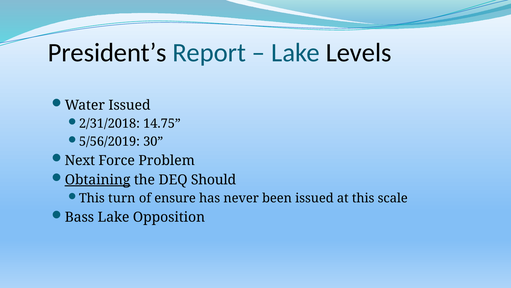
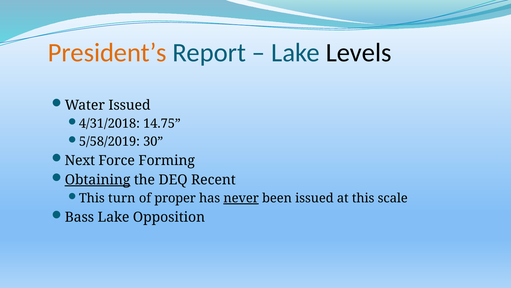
President’s colour: black -> orange (107, 52)
2/31/2018: 2/31/2018 -> 4/31/2018 (109, 123)
5/56/2019: 5/56/2019 -> 5/58/2019 (109, 141)
Problem: Problem -> Forming (167, 160)
Should: Should -> Recent (213, 180)
ensure: ensure -> proper (175, 198)
never underline: none -> present (241, 198)
